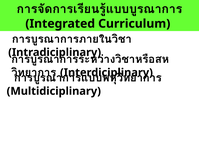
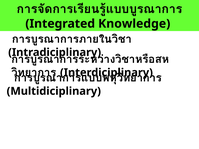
Curriculum: Curriculum -> Knowledge (134, 24)
